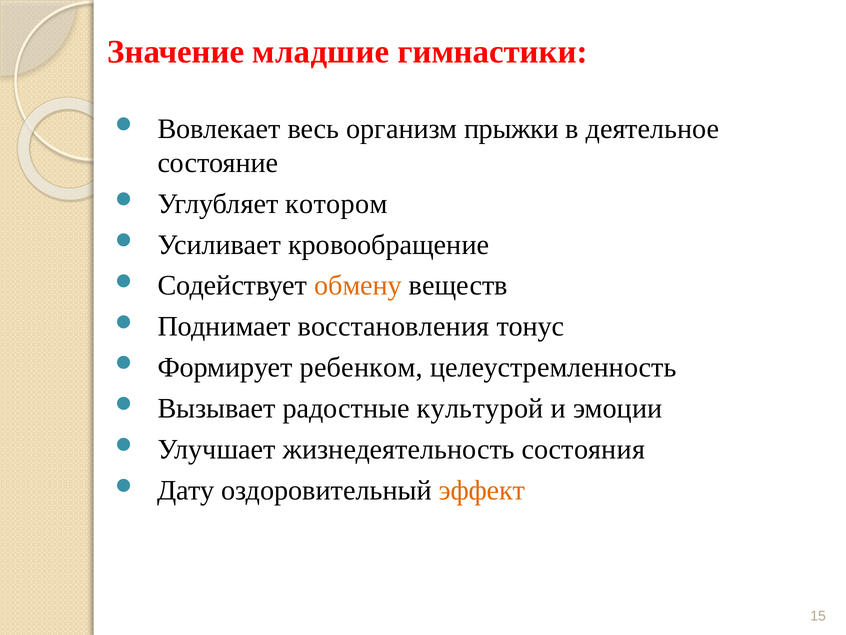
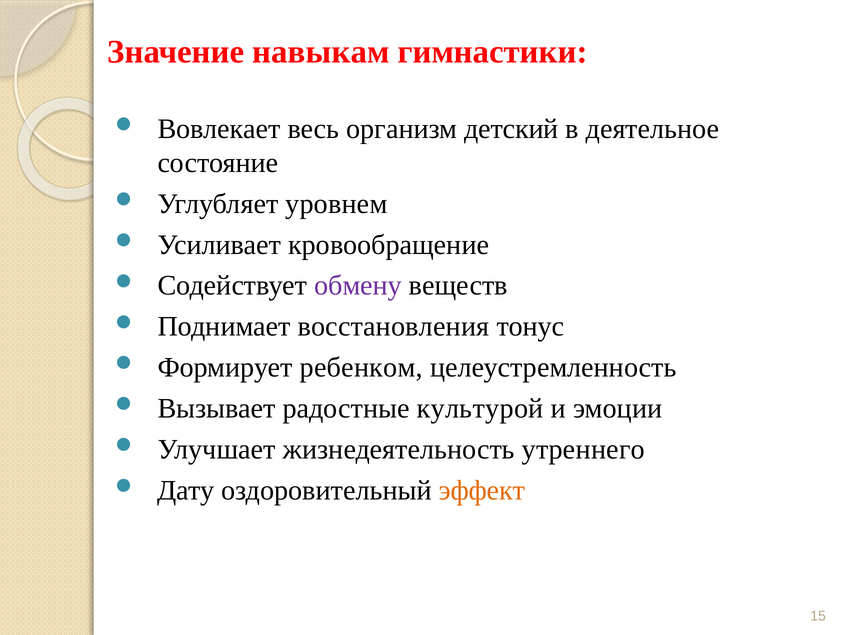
младшие: младшие -> навыкам (321, 52)
прыжки: прыжки -> детский (511, 129)
котором: котором -> уровнем (336, 204)
обмену colour: orange -> purple (358, 285)
состояния: состояния -> утреннего (583, 449)
